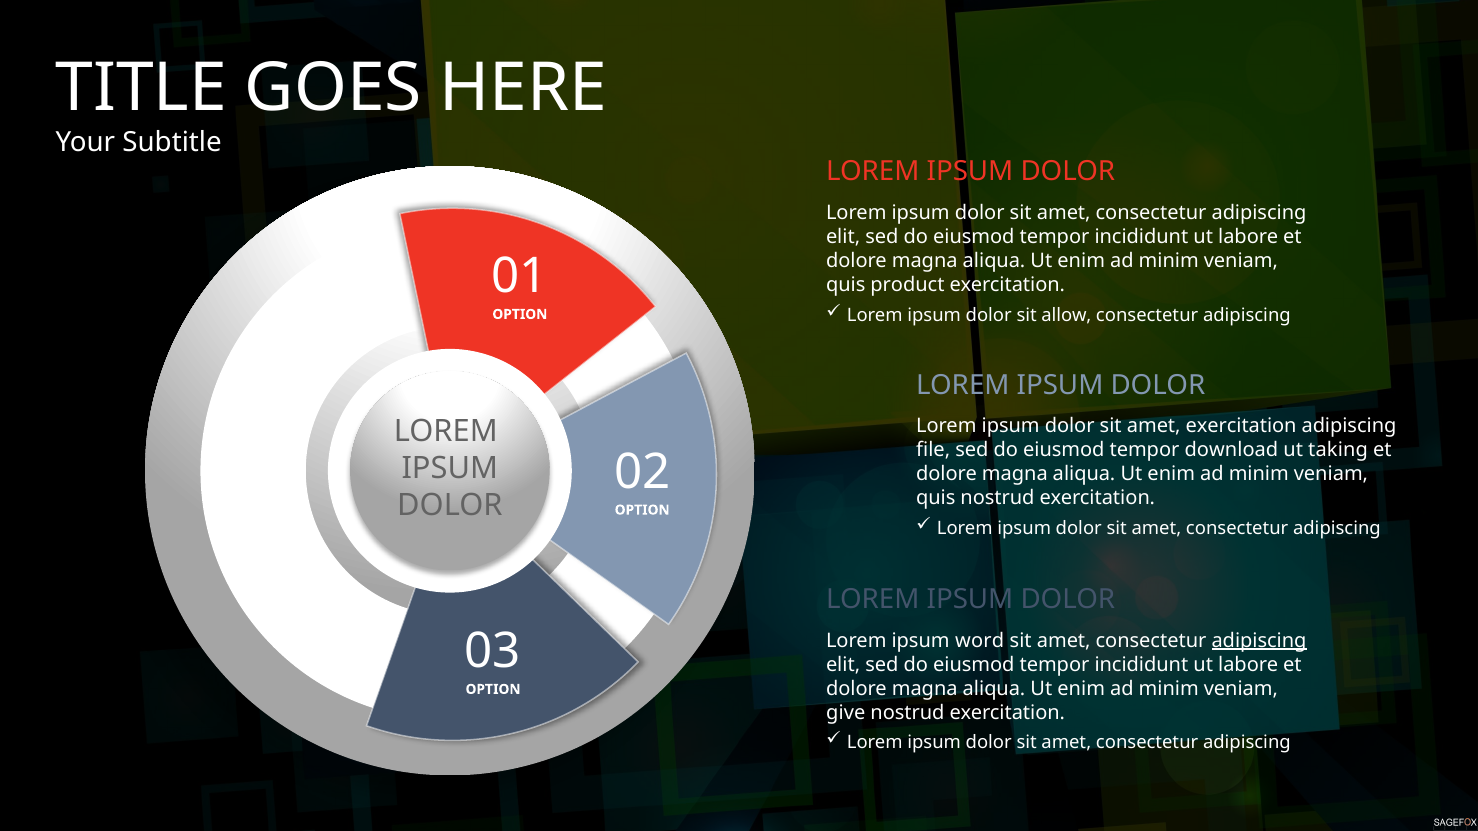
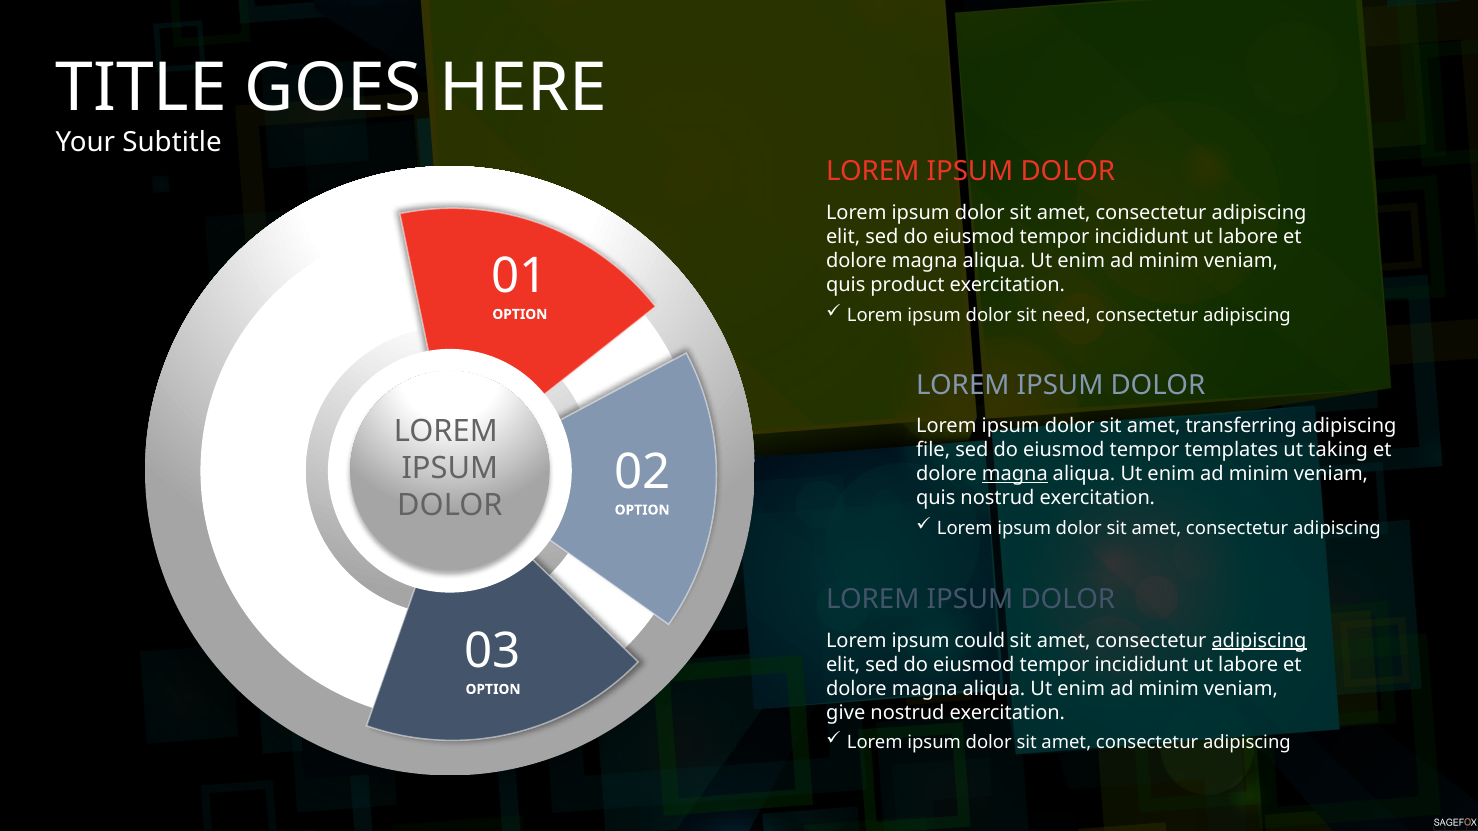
allow: allow -> need (1066, 315)
amet exercitation: exercitation -> transferring (1241, 426)
download: download -> templates (1231, 450)
magna underline: none -> present (1015, 474)
word: word -> could (980, 641)
